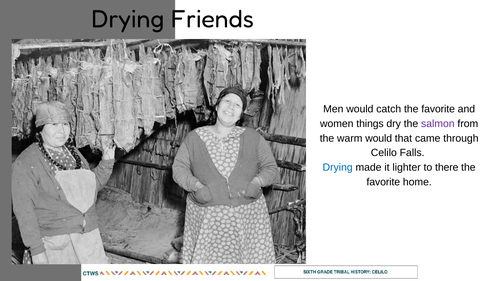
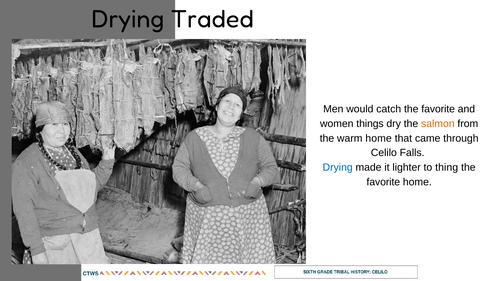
Friends: Friends -> Traded (212, 19)
salmon colour: purple -> orange (438, 124)
warm would: would -> home (379, 138)
there: there -> thing (447, 167)
